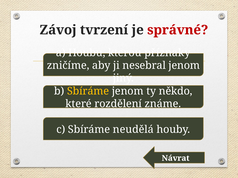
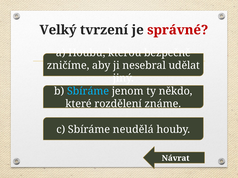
Závoj: Závoj -> Velký (58, 30)
příznaky: příznaky -> bezpečně (167, 53)
nesebral jenom: jenom -> udělat (184, 66)
Sbíráme colour: yellow -> light blue (88, 91)
